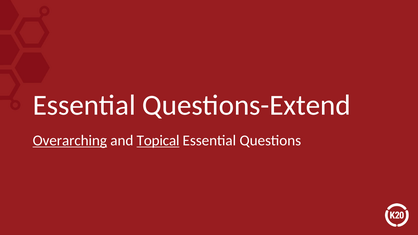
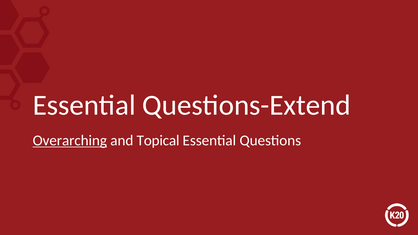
Topical underline: present -> none (158, 141)
